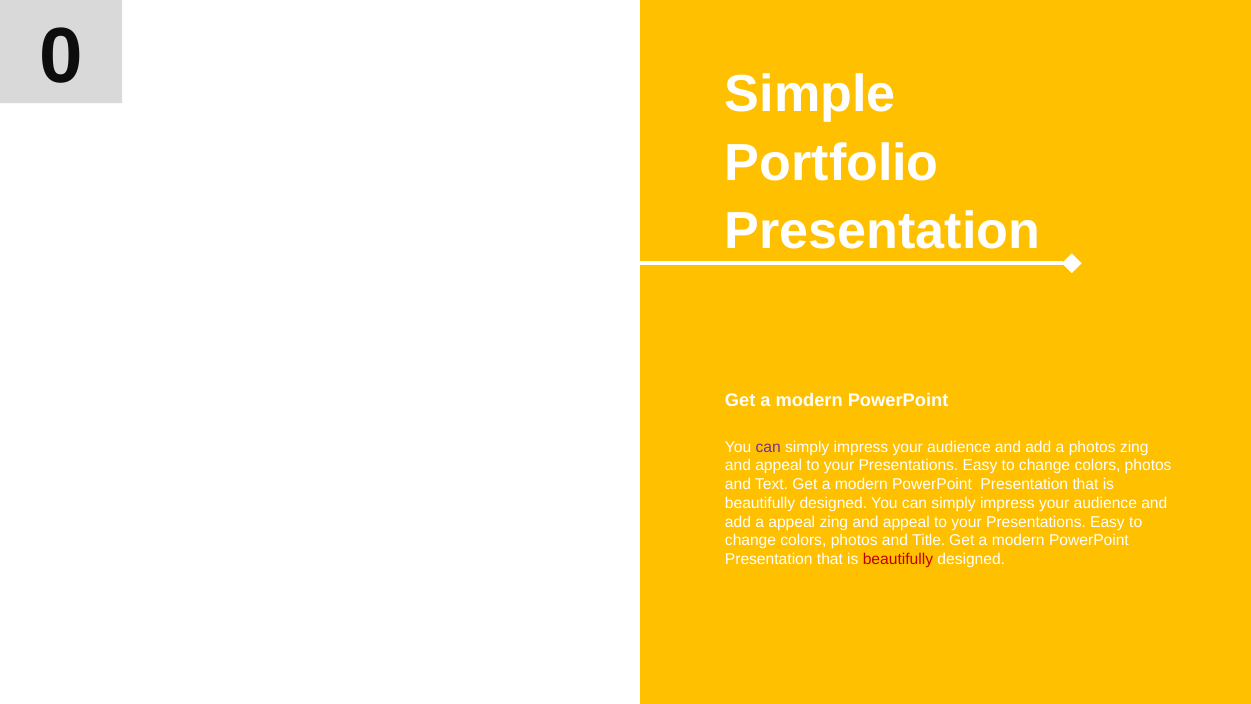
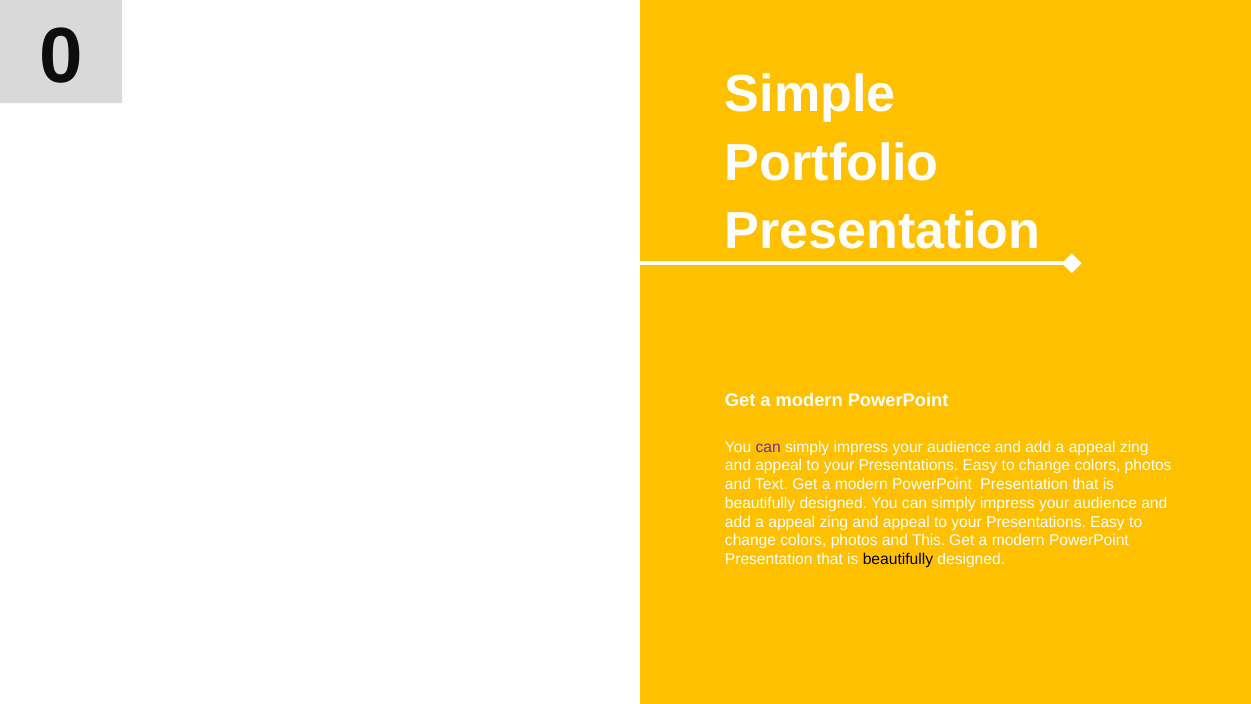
photos: photos -> appeal (1092, 447)
Title: Title -> This (929, 541)
beautifully colour: red -> black (898, 559)
